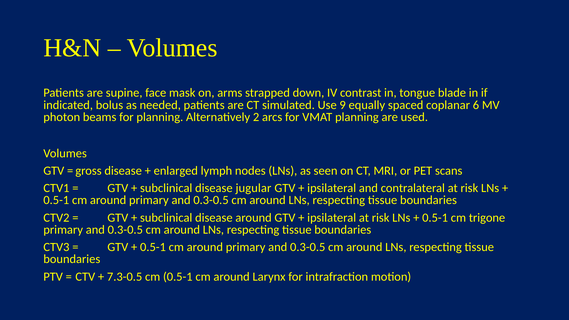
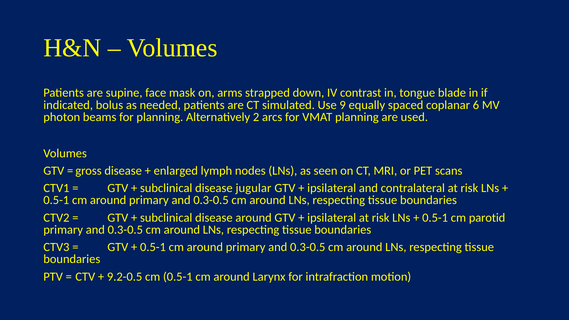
trigone: trigone -> parotid (487, 218)
7.3-0.5: 7.3-0.5 -> 9.2-0.5 (125, 277)
